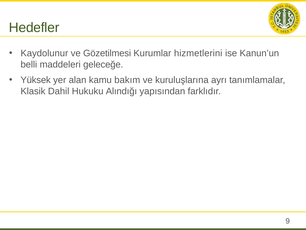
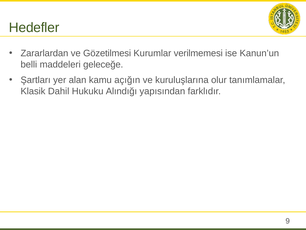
Kaydolunur: Kaydolunur -> Zararlardan (44, 53)
hizmetlerini: hizmetlerini -> verilmemesi (198, 53)
Yüksek: Yüksek -> Şartları (36, 80)
bakım: bakım -> açığın (127, 80)
ayrı: ayrı -> olur (219, 80)
